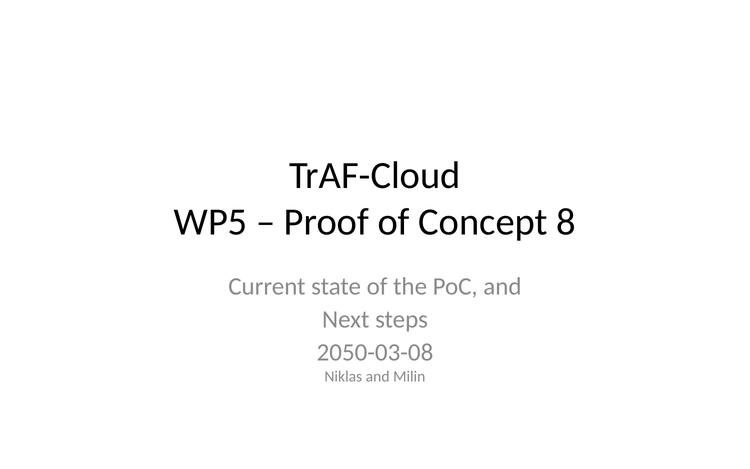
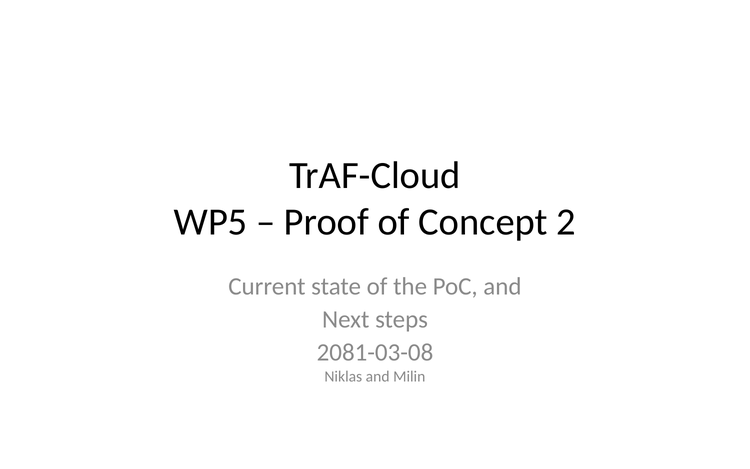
8: 8 -> 2 (566, 222)
2050-03-08: 2050-03-08 -> 2081-03-08 (375, 352)
